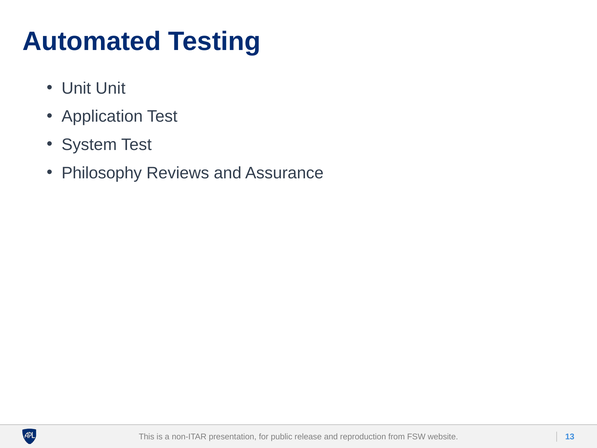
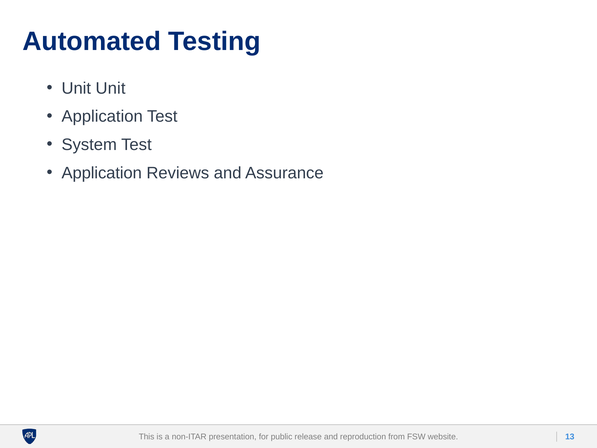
Philosophy: Philosophy -> Application (102, 173)
